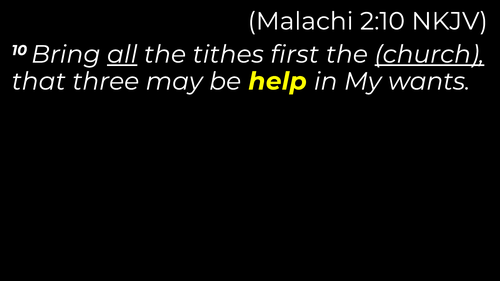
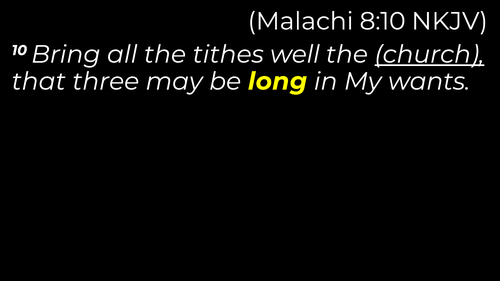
2:10: 2:10 -> 8:10 (383, 21)
all underline: present -> none (122, 54)
first: first -> well (295, 54)
help: help -> long (278, 81)
